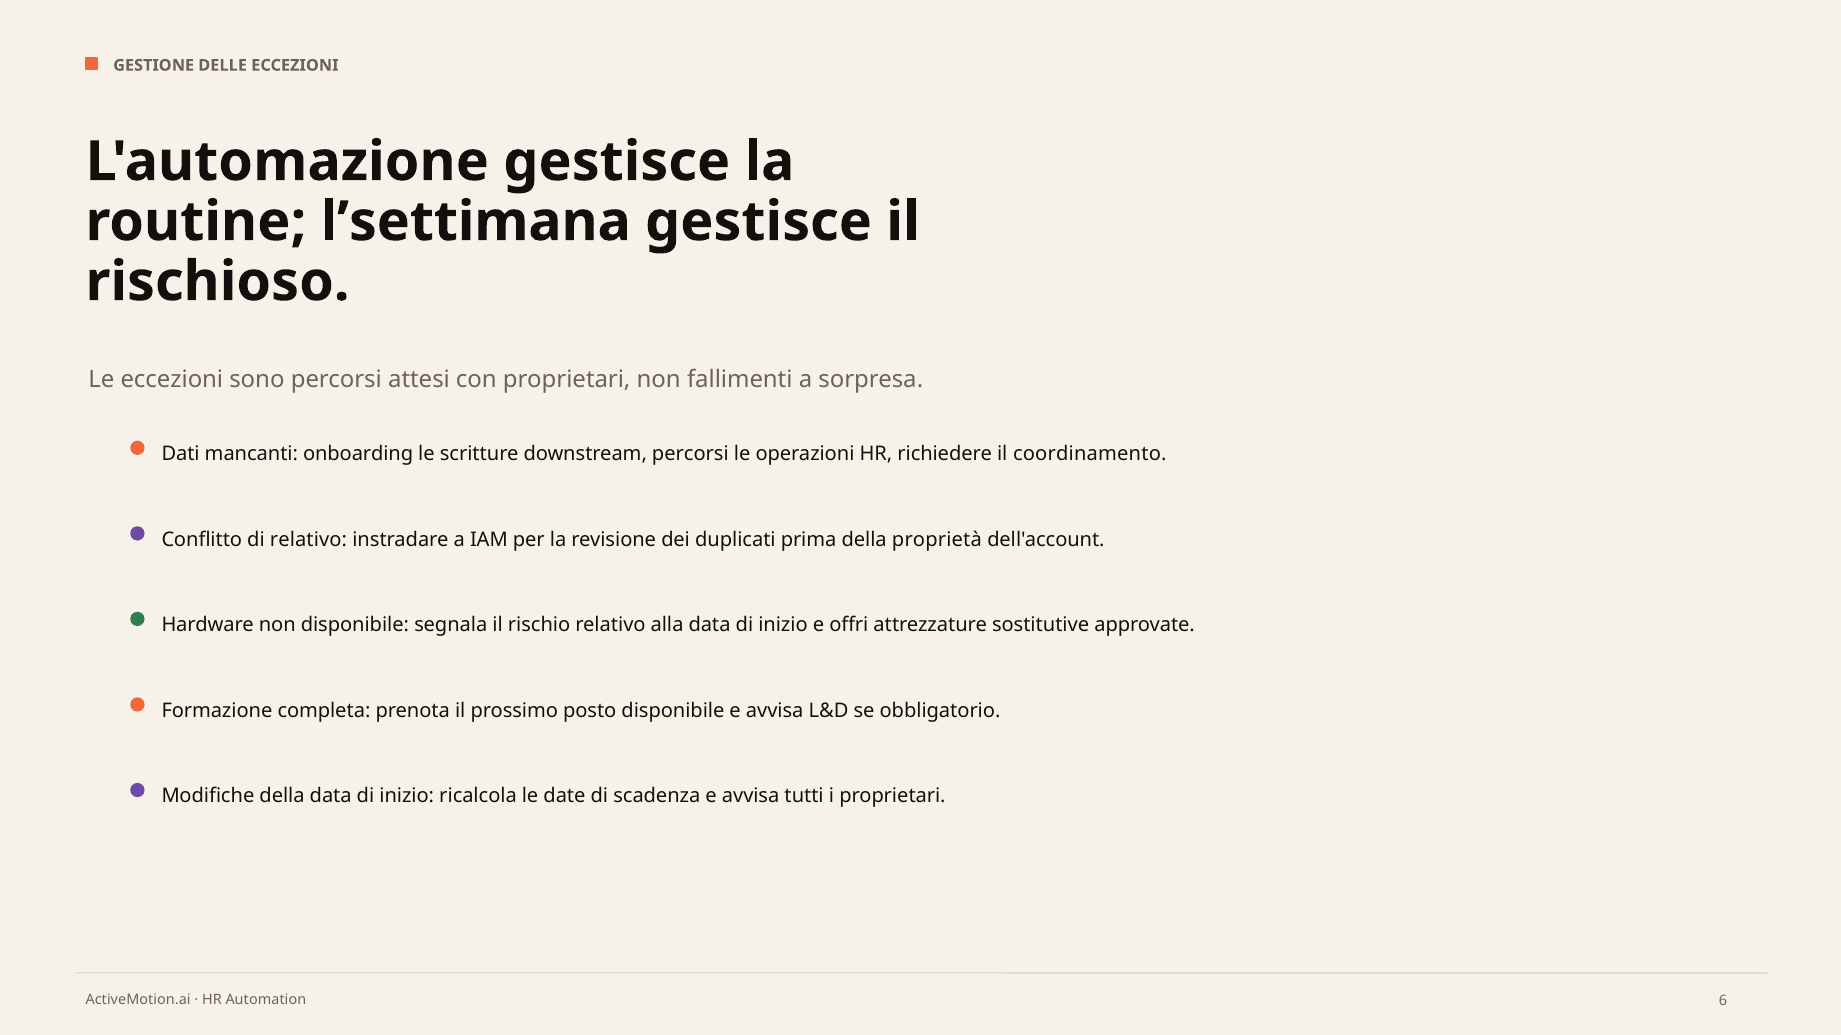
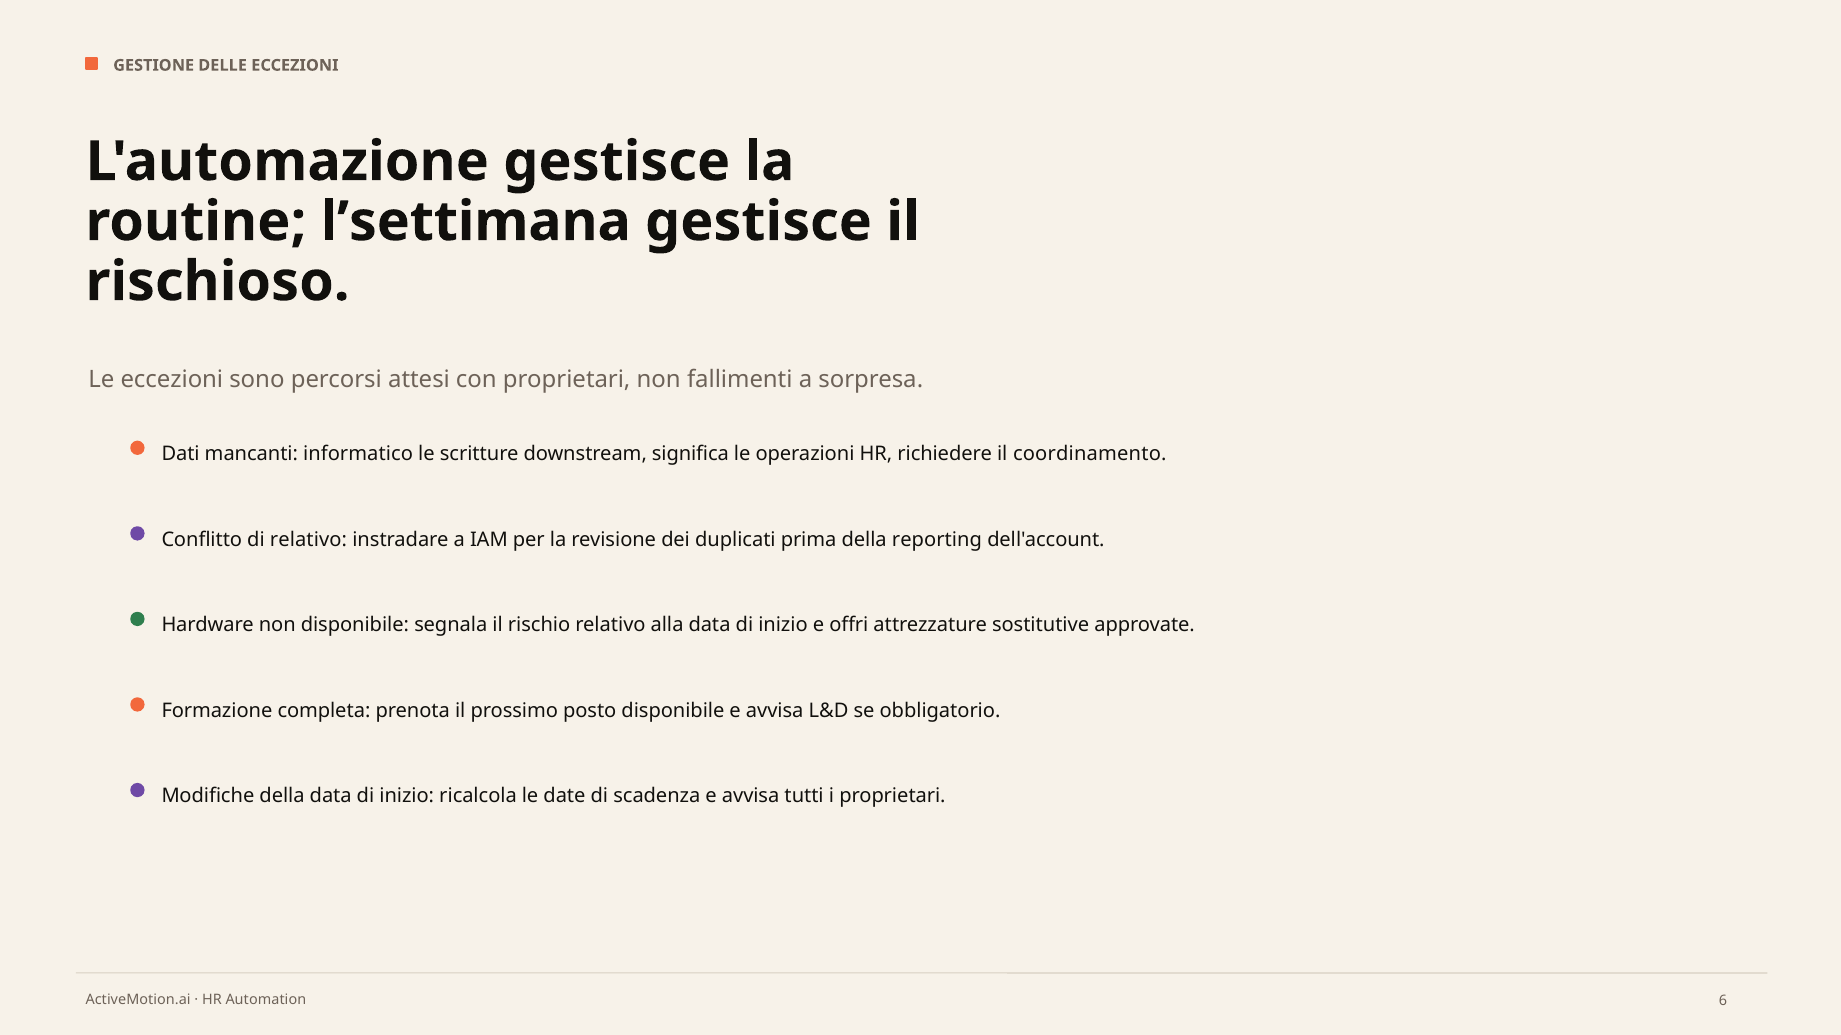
onboarding: onboarding -> informatico (358, 454)
downstream percorsi: percorsi -> significa (690, 454)
proprietà: proprietà -> reporting (937, 540)
